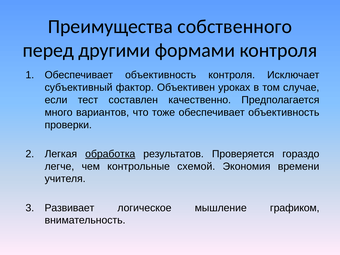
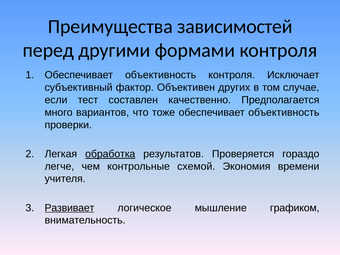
собственного: собственного -> зависимостей (235, 26)
уроках: уроках -> других (234, 88)
Развивает underline: none -> present (69, 208)
